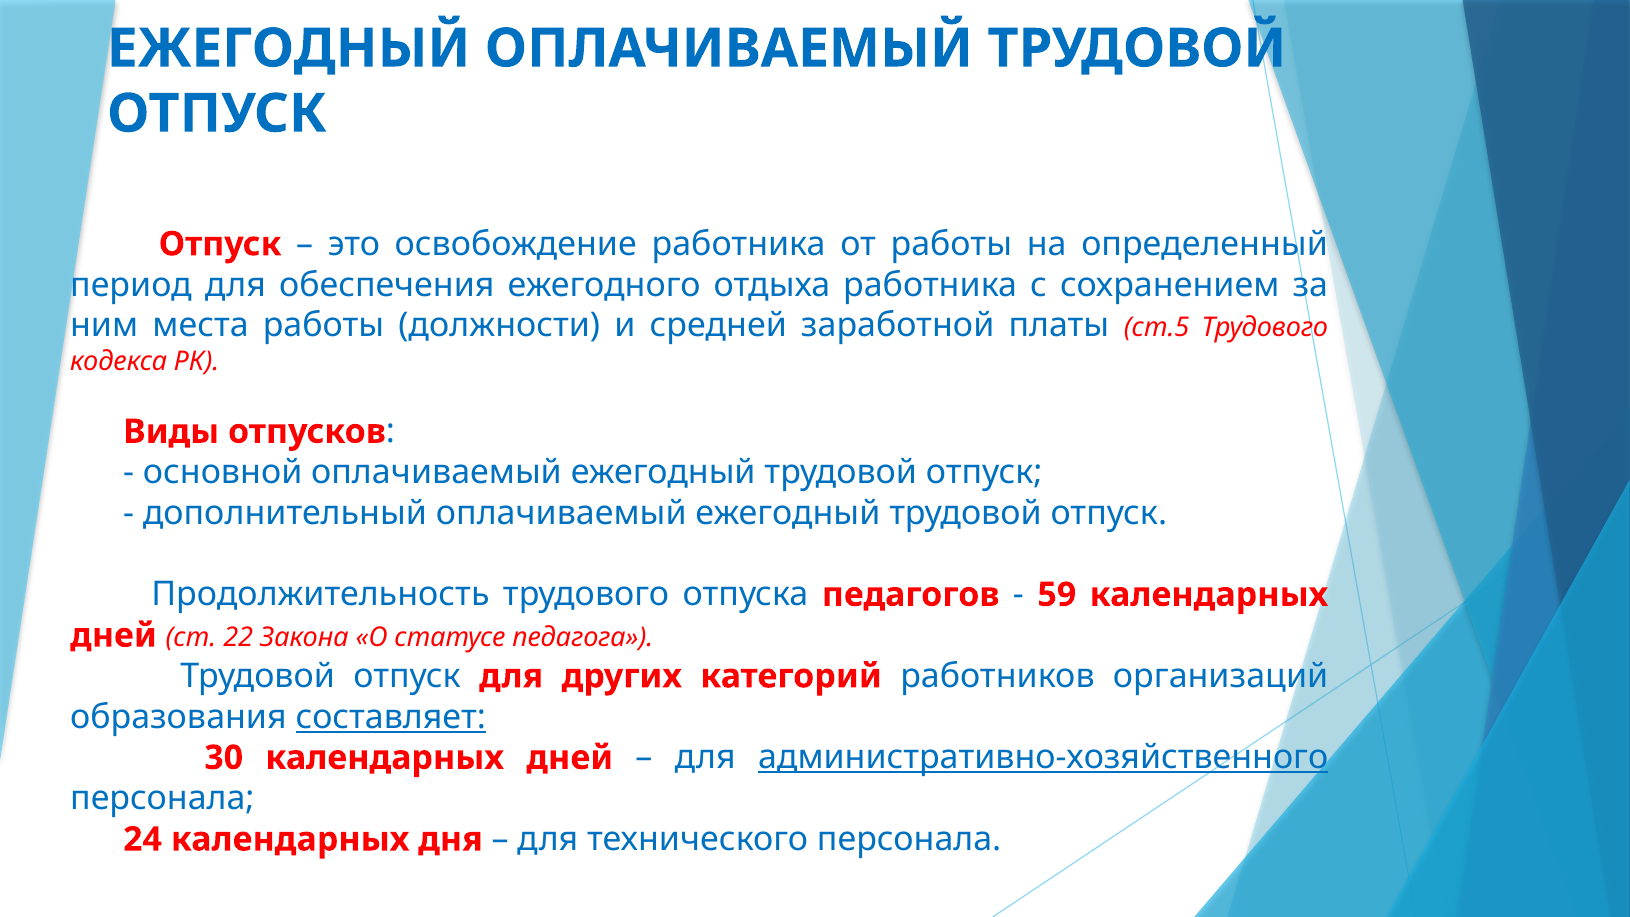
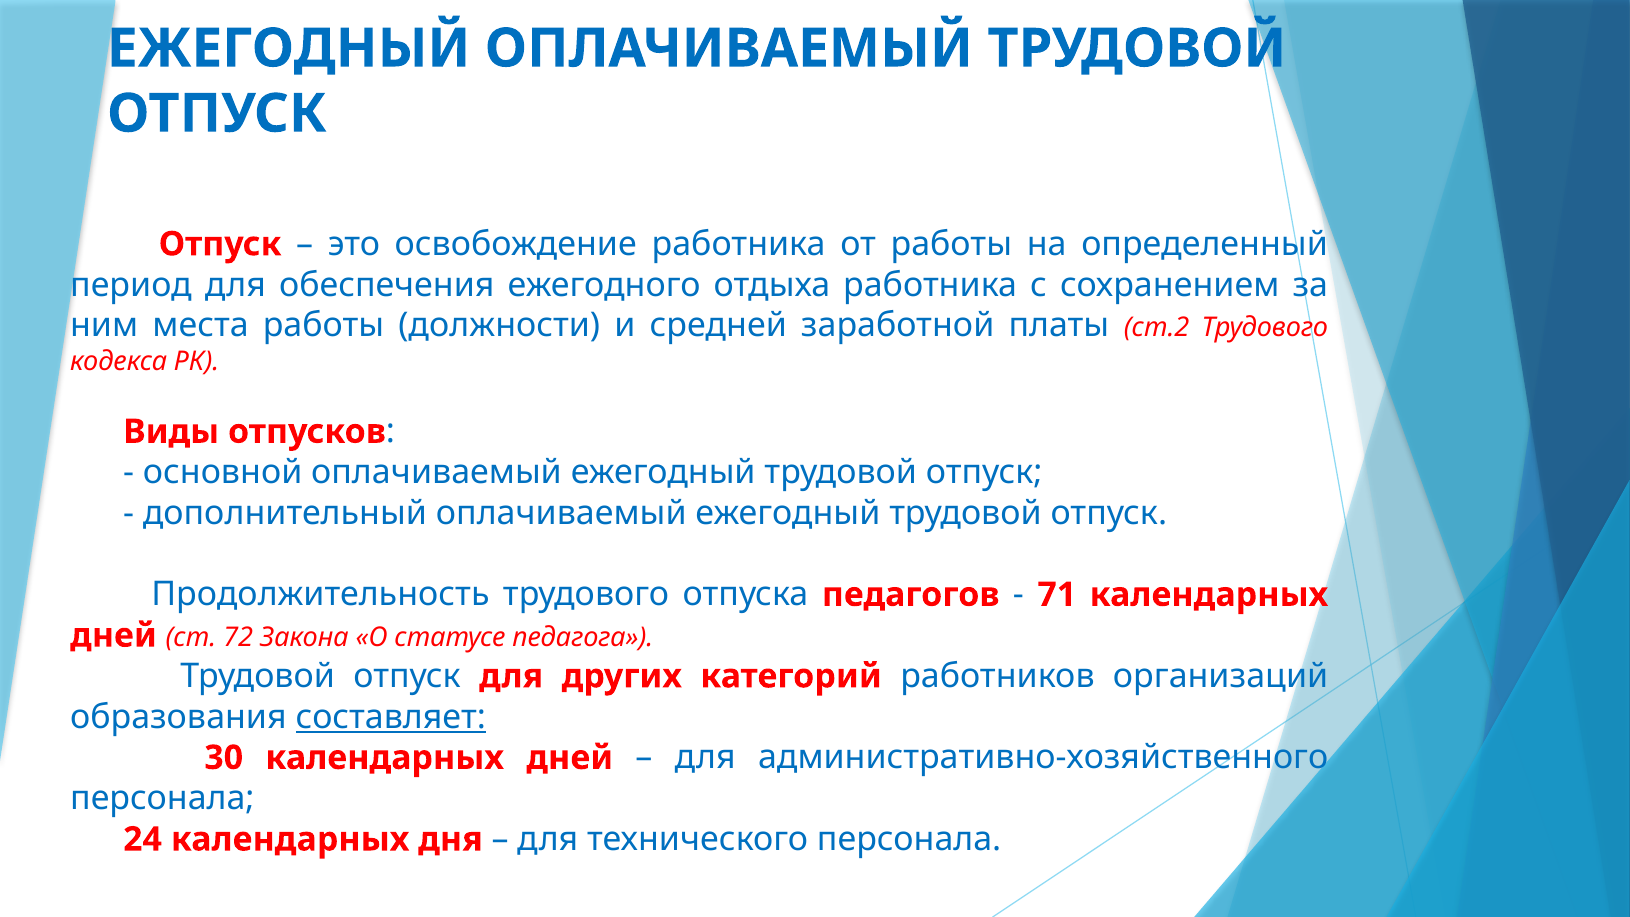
ст.5: ст.5 -> ст.2 (1157, 328)
59: 59 -> 71 (1057, 595)
22: 22 -> 72 (238, 638)
административно-хозяйственного underline: present -> none (1043, 758)
